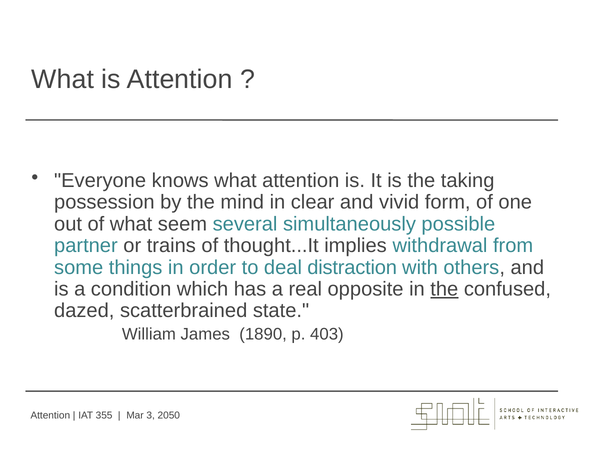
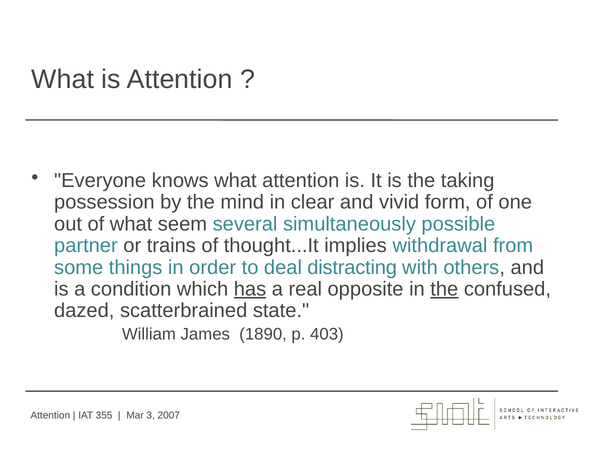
distraction: distraction -> distracting (352, 268)
has underline: none -> present (250, 289)
2050: 2050 -> 2007 (169, 416)
